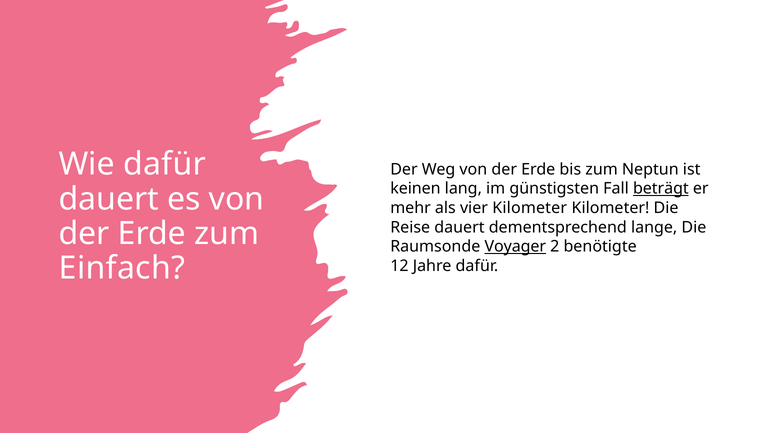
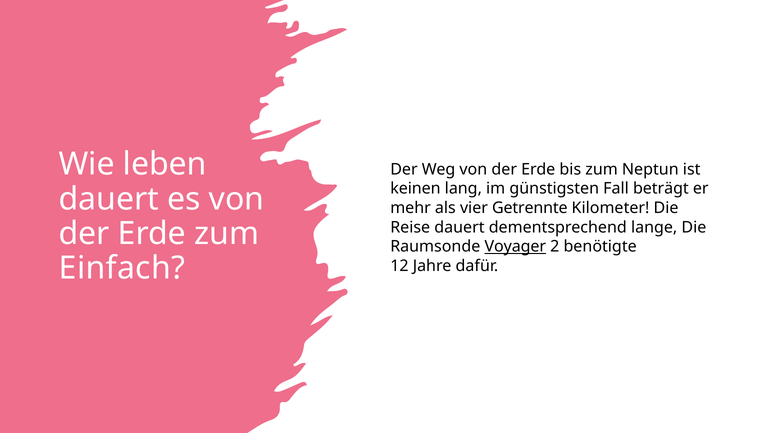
Wie dafür: dafür -> leben (165, 164)
beträgt underline: present -> none (661, 189)
vier Kilometer: Kilometer -> Getrennte (530, 208)
